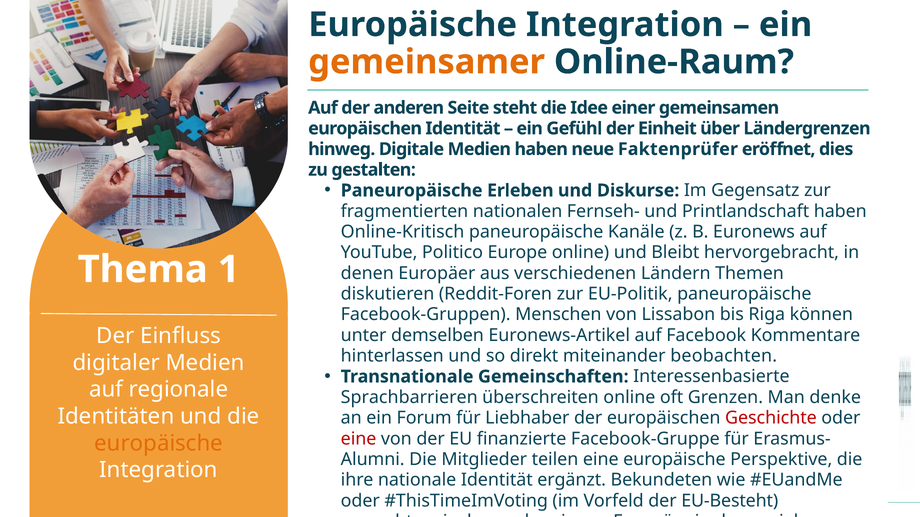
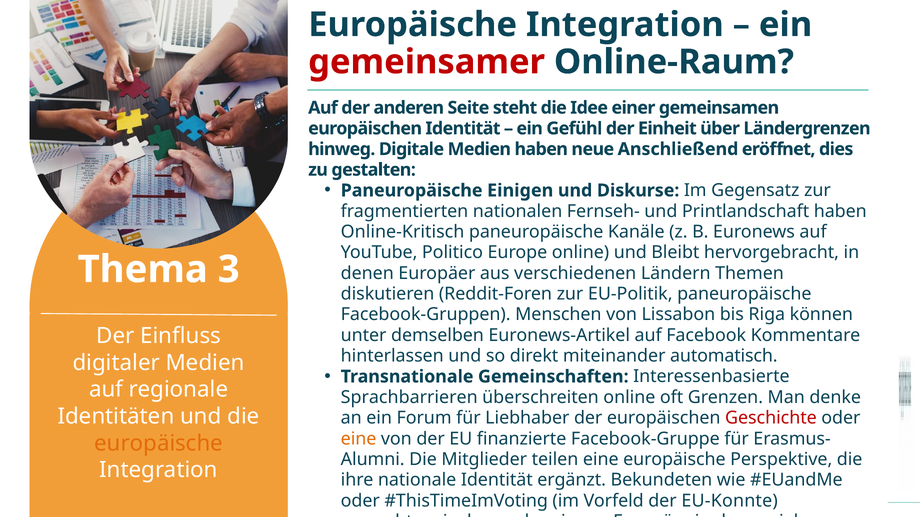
gemeinsamer colour: orange -> red (427, 62)
Faktenprüfer: Faktenprüfer -> Anschließend (678, 149)
Erleben: Erleben -> Einigen (520, 191)
1: 1 -> 3 (229, 270)
beobachten: beobachten -> automatisch (724, 356)
eine colour: red -> orange (359, 439)
EU-Besteht: EU-Besteht -> EU-Konnte (730, 501)
